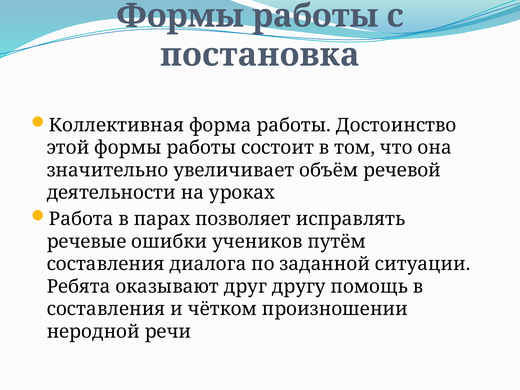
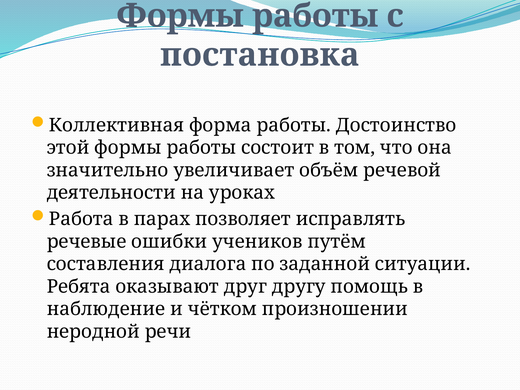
составления: составления -> наблюдение (106, 309)
